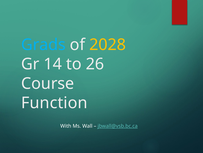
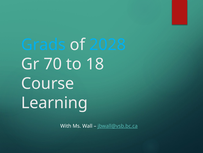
2028 colour: yellow -> light blue (108, 45)
14: 14 -> 70 (53, 64)
26: 26 -> 18 (95, 64)
Function: Function -> Learning (54, 102)
